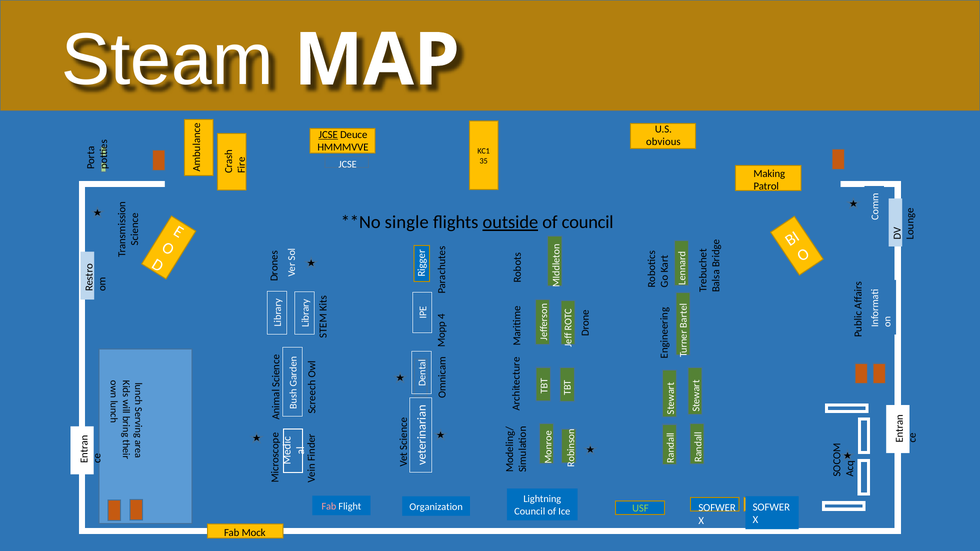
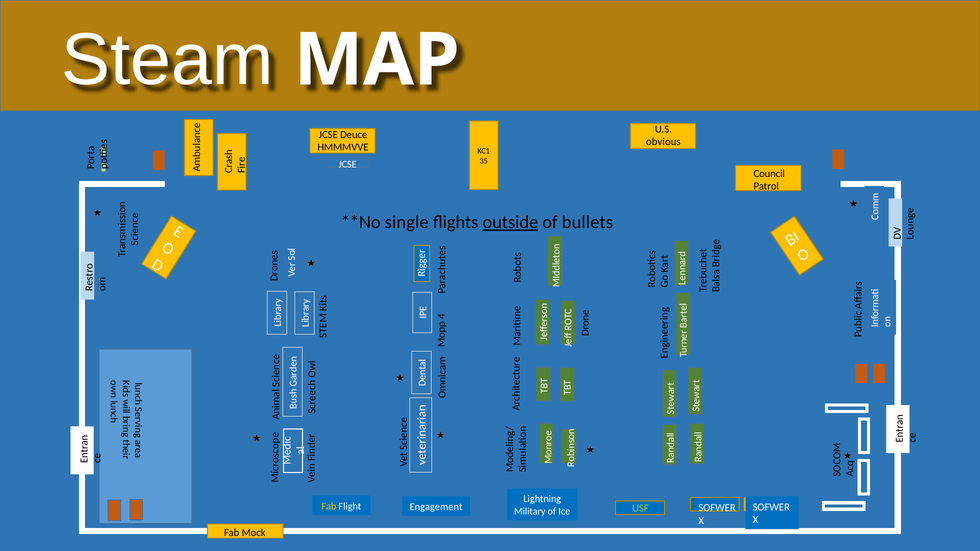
JCSE underline: present -> none (328, 135)
Making: Making -> Council (769, 174)
of council: council -> bullets (587, 222)
Fab colour: pink -> yellow (329, 506)
Organization: Organization -> Engagement (436, 507)
Council: Council -> Military (530, 512)
